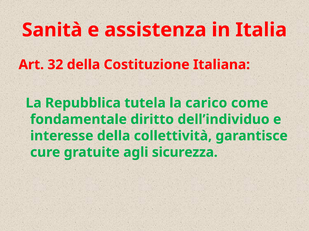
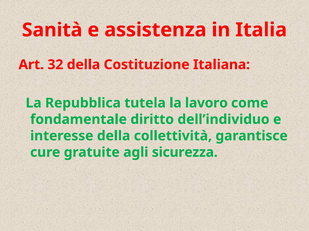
carico: carico -> lavoro (206, 103)
